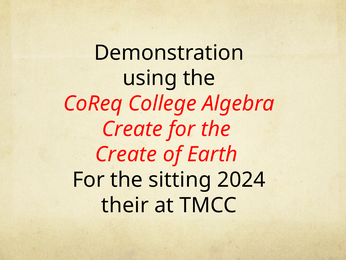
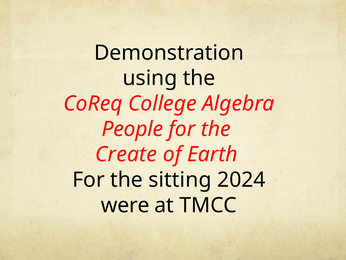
Create: Create -> People (132, 129)
their: their -> were (125, 205)
